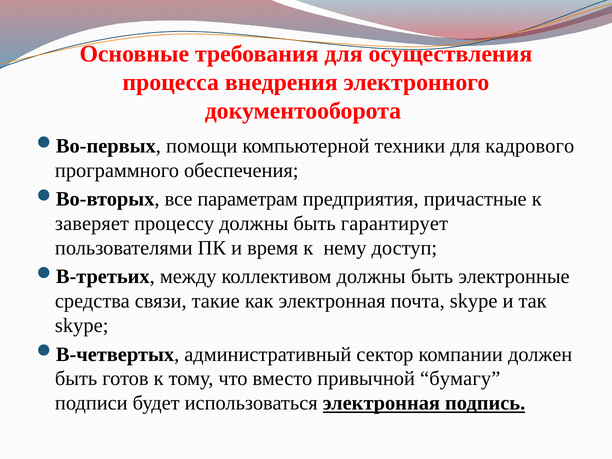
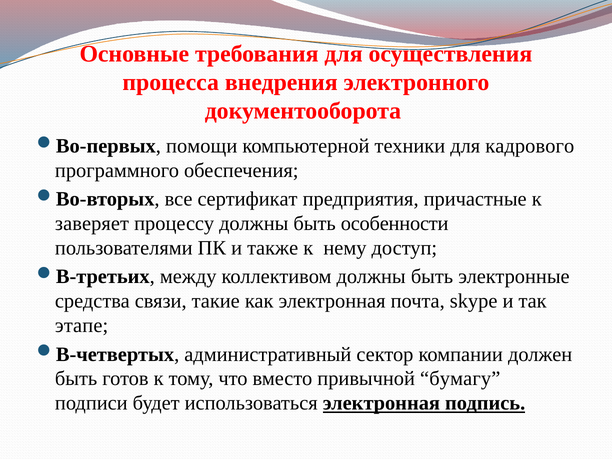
параметрам: параметрам -> сертификат (248, 199)
гарантирует: гарантирует -> особенности (395, 224)
время: время -> также (273, 248)
skype: skype -> этапе (82, 326)
